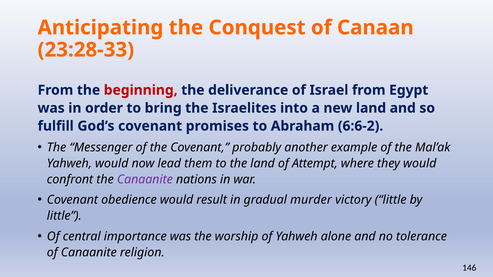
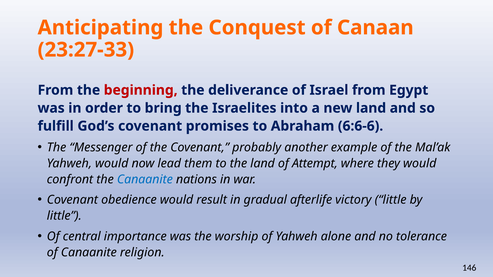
23:28-33: 23:28-33 -> 23:27-33 (86, 50)
6:6-2: 6:6-2 -> 6:6-6 (361, 126)
Canaanite colour: purple -> blue (145, 180)
murder: murder -> afterlife (311, 200)
